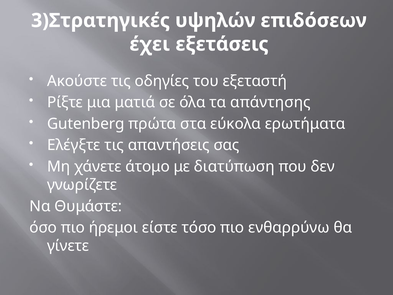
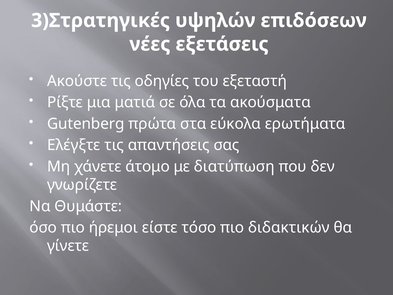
έχει: έχει -> νέες (150, 44)
απάντησης: απάντησης -> ακούσματα (270, 102)
ενθαρρύνω: ενθαρρύνω -> διδακτικών (289, 227)
